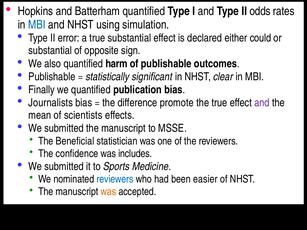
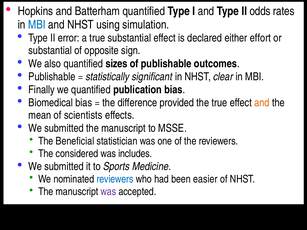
could: could -> effort (260, 38)
harm: harm -> sizes (116, 64)
Journalists: Journalists -> Biomedical (51, 103)
promote: promote -> provided (177, 103)
and colour: purple -> orange (262, 103)
confidence: confidence -> considered (77, 154)
was colour: orange -> purple (108, 192)
